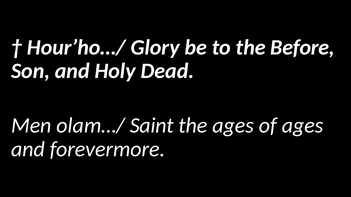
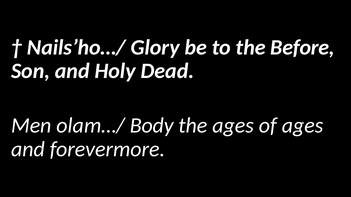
Hour’ho…/: Hour’ho…/ -> Nails’ho…/ (76, 47)
Saint: Saint -> Body (152, 126)
